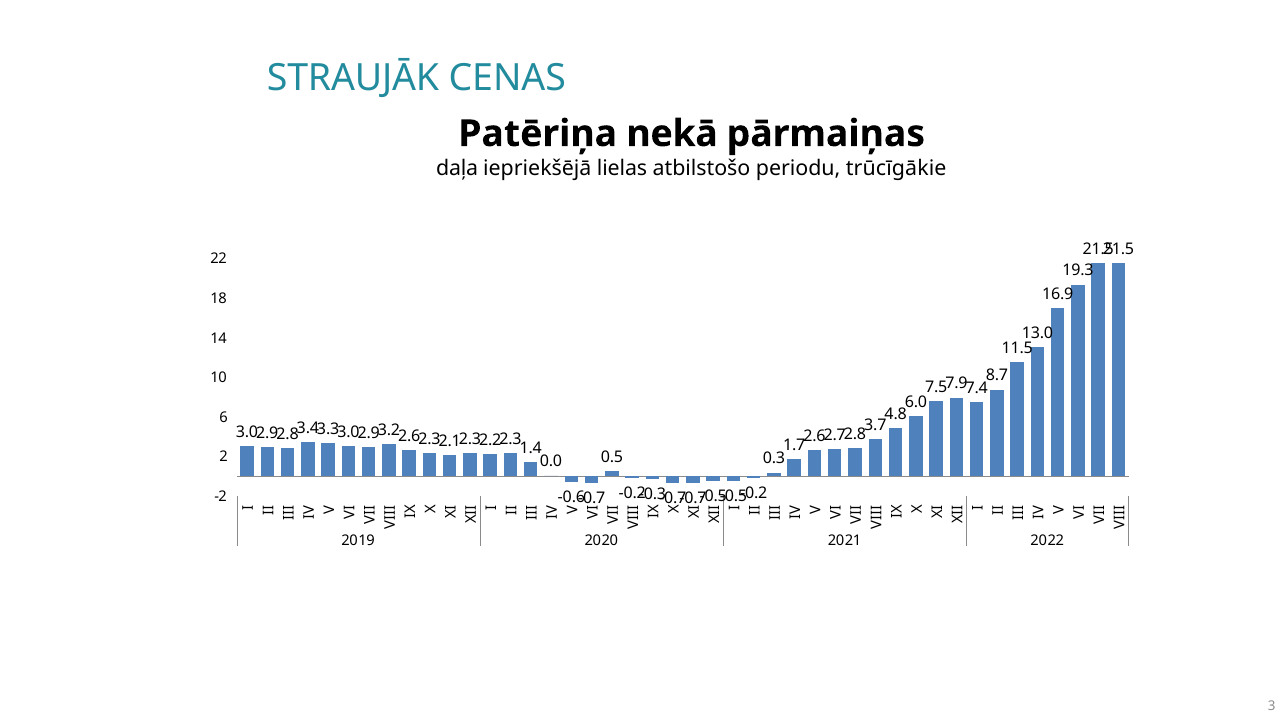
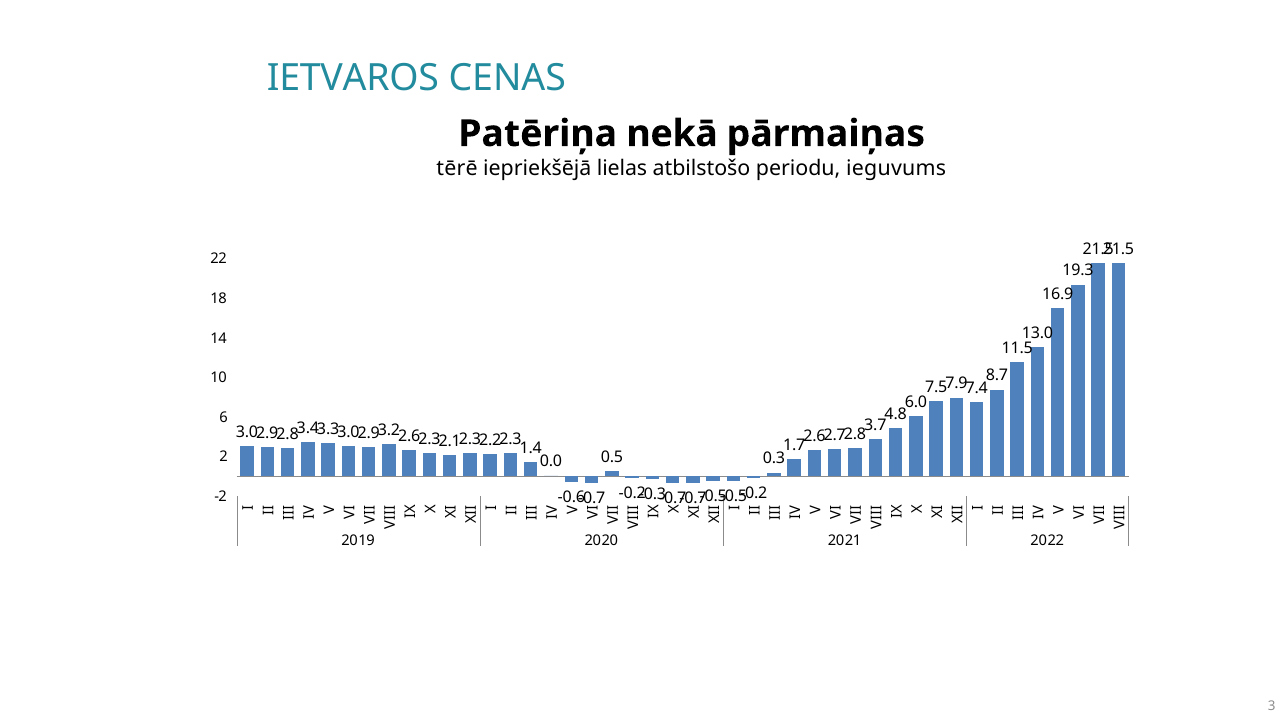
STRAUJĀK: STRAUJĀK -> IETVAROS (353, 78)
daļa: daļa -> tērē (457, 168)
trūcīgākie: trūcīgākie -> ieguvums (896, 168)
